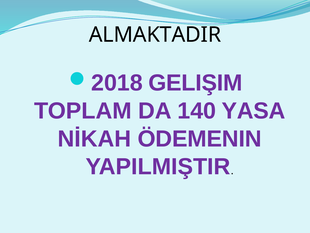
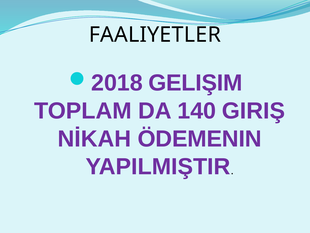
ALMAKTADIR: ALMAKTADIR -> FAALIYETLER (155, 35)
YASA: YASA -> GIRIŞ (253, 111)
